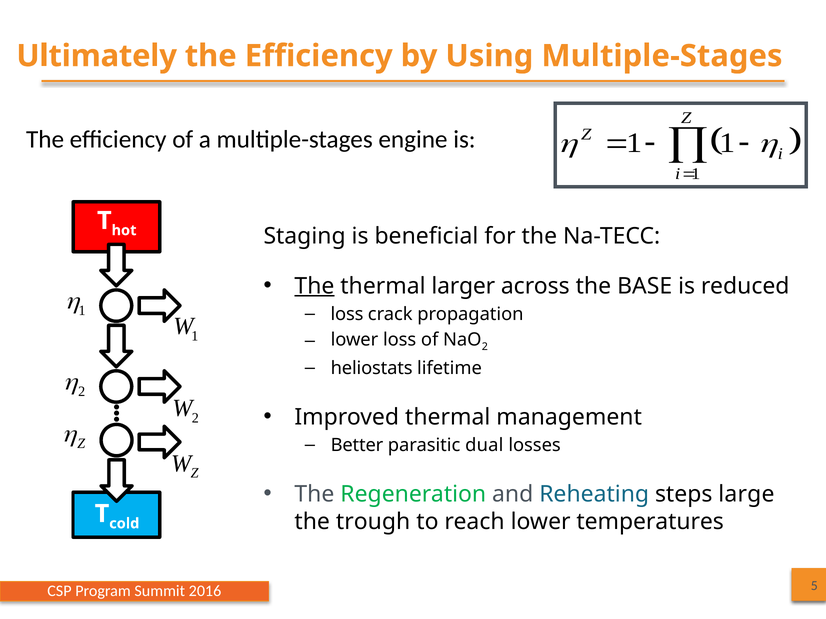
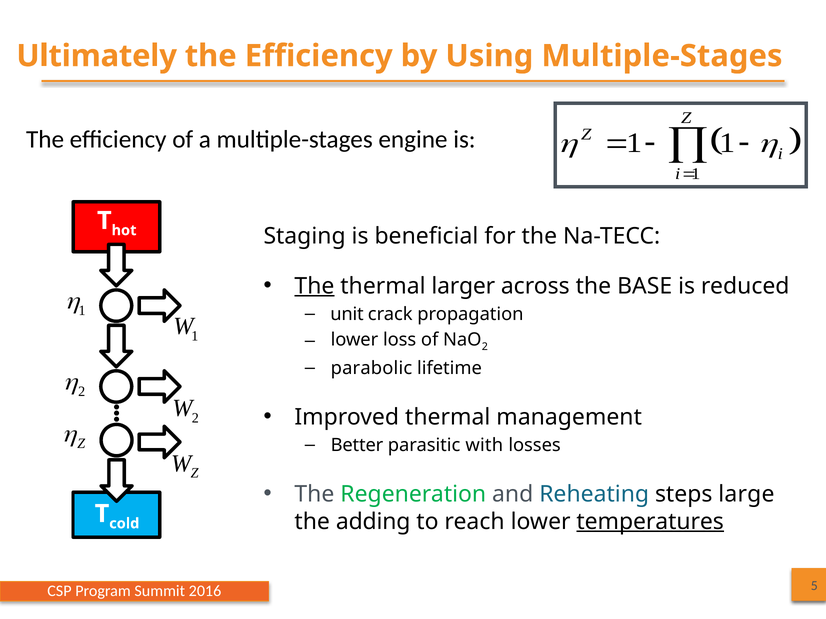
loss: loss -> unit (347, 314)
heliostats: heliostats -> parabolic (371, 369)
dual: dual -> with (484, 446)
trough: trough -> adding (373, 522)
temperatures underline: none -> present (650, 522)
